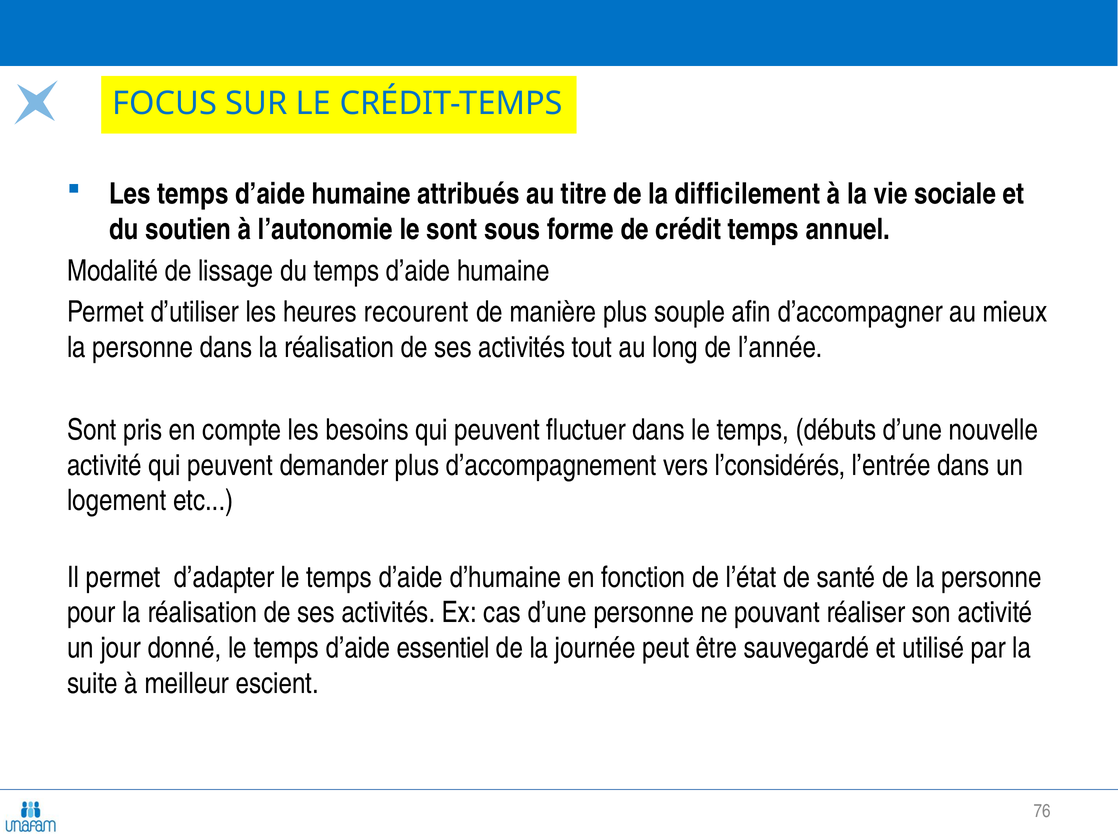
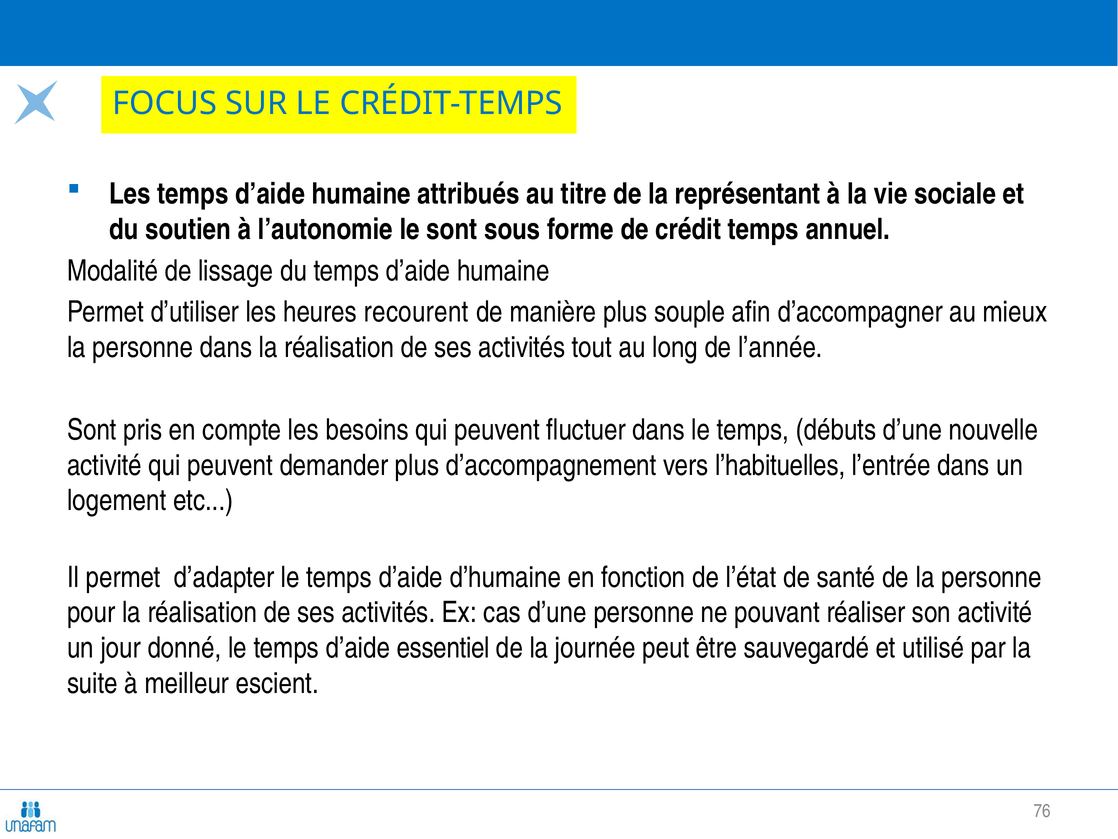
difficilement: difficilement -> représentant (748, 194)
l’considérés: l’considérés -> l’habituelles (780, 465)
